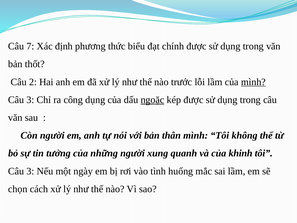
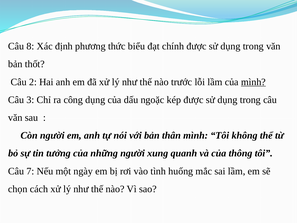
7: 7 -> 8 (30, 46)
ngoặc underline: present -> none (152, 100)
khinh: khinh -> thông (240, 153)
3: 3 -> 7 (30, 171)
